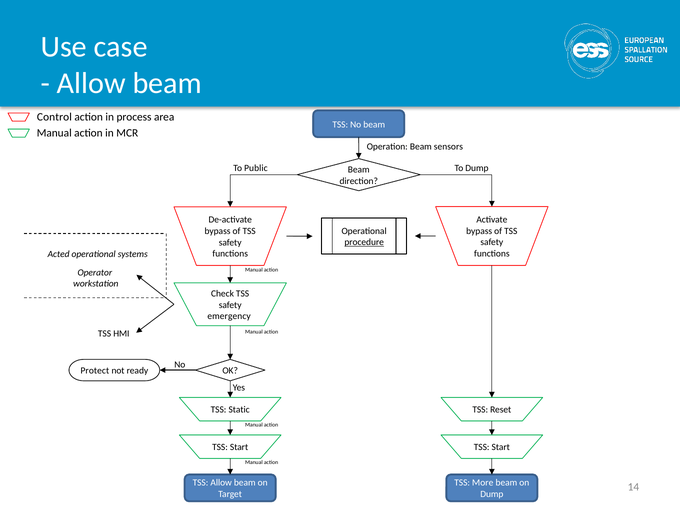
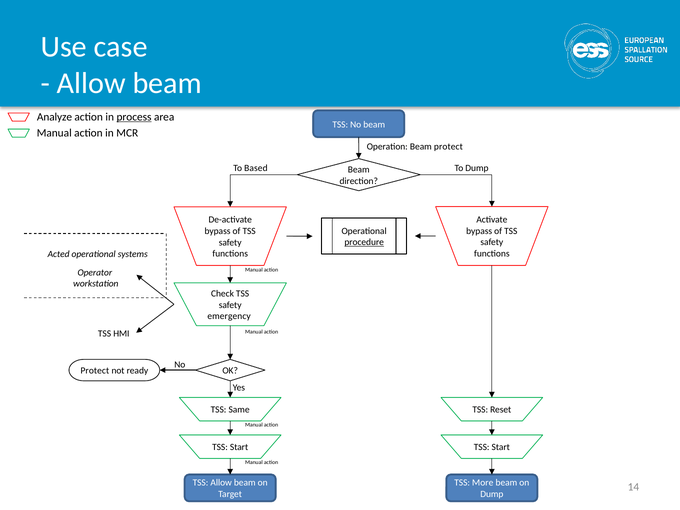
Control: Control -> Analyze (55, 117)
process underline: none -> present (134, 117)
Beam sensors: sensors -> protect (448, 147)
Public: Public -> Based (256, 168)
Static: Static -> Same (239, 410)
